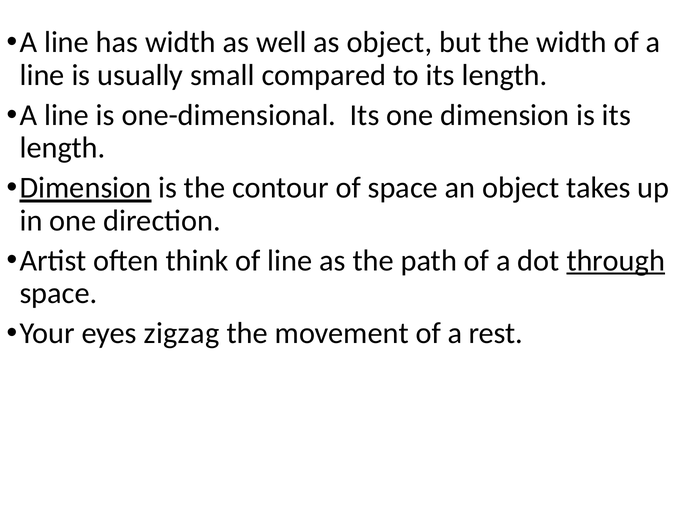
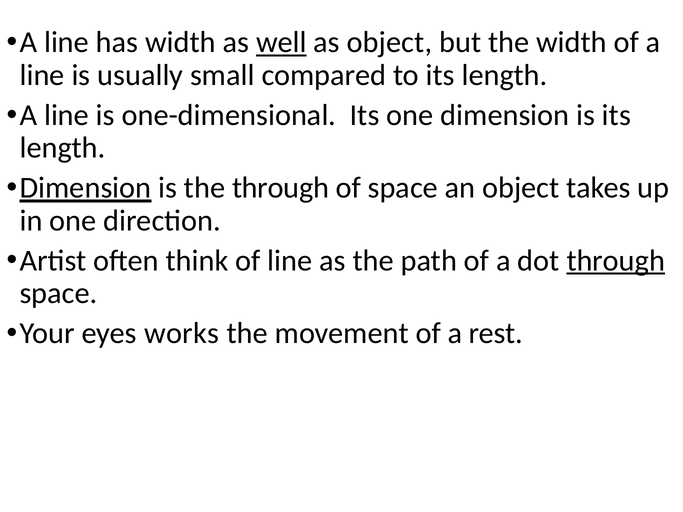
well underline: none -> present (281, 42)
the contour: contour -> through (281, 188)
zigzag: zigzag -> works (182, 333)
